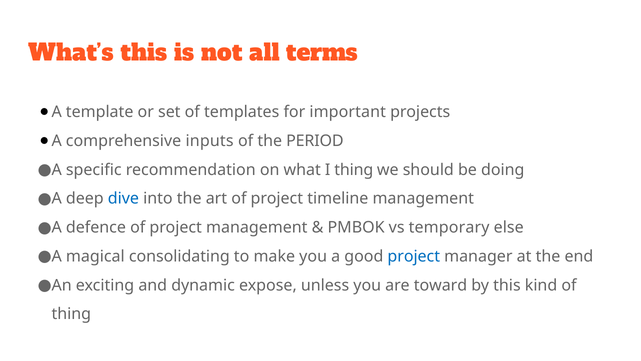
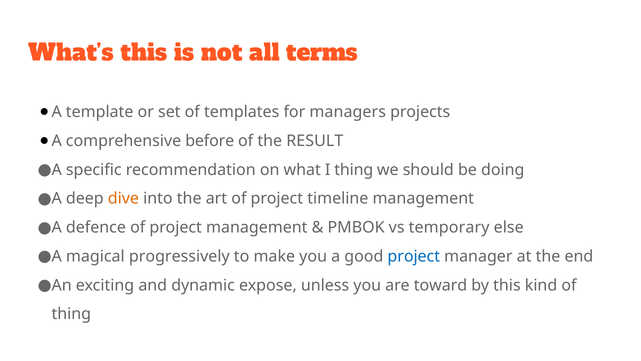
important: important -> managers (348, 112)
inputs: inputs -> before (210, 141)
PERIOD: PERIOD -> RESULT (315, 141)
dive colour: blue -> orange (123, 198)
consolidating: consolidating -> progressively (179, 256)
